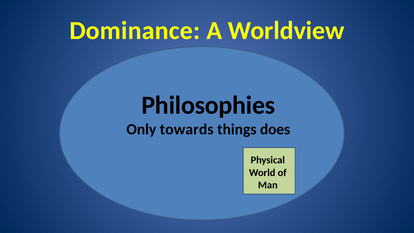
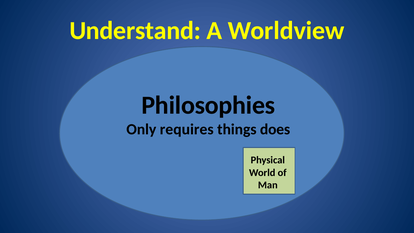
Dominance: Dominance -> Understand (135, 31)
towards: towards -> requires (187, 129)
